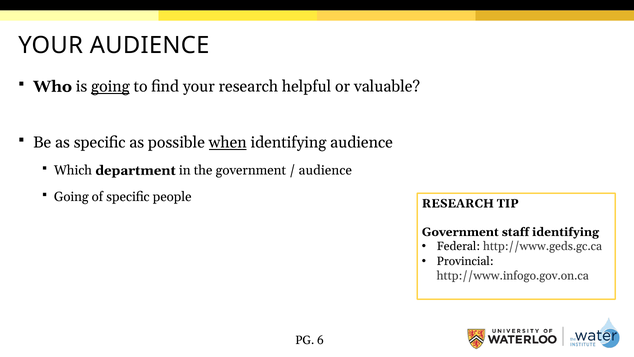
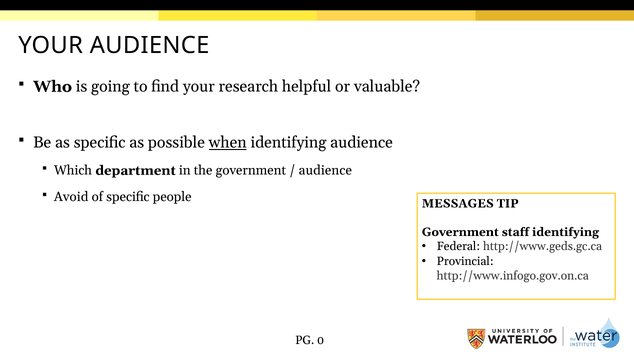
going underline: present -> none (110, 86)
Going: Going -> Avoid (71, 197)
people RESEARCH: RESEARCH -> MESSAGES (458, 203)
6: 6 -> 0 (321, 340)
